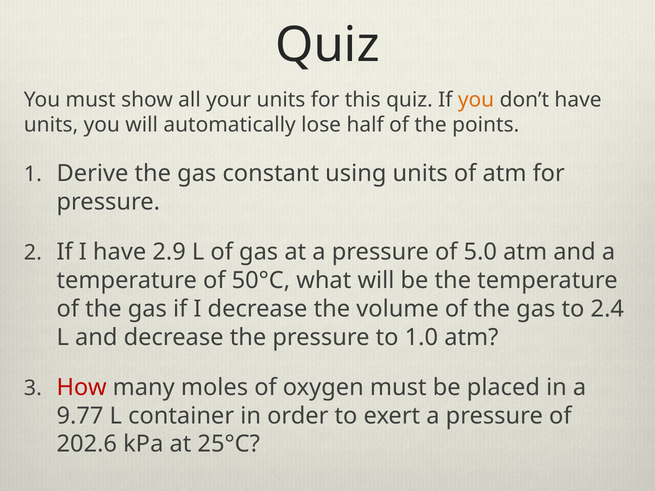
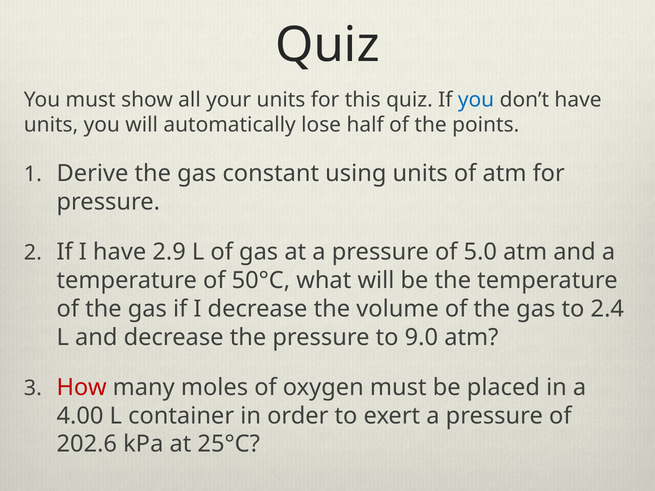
you colour: orange -> blue (476, 100)
1.0: 1.0 -> 9.0 (421, 337)
9.77: 9.77 -> 4.00 (80, 416)
